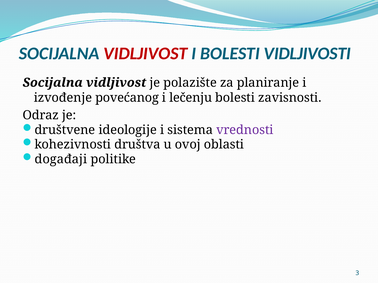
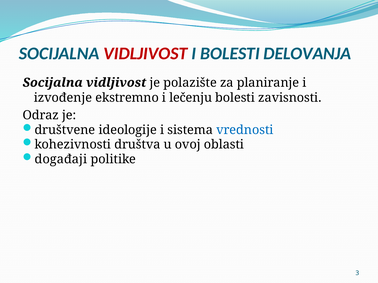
VIDLJIVOSTI: VIDLJIVOSTI -> DELOVANJA (307, 54)
povećanog: povećanog -> ekstremno (127, 98)
vrednosti colour: purple -> blue (245, 130)
